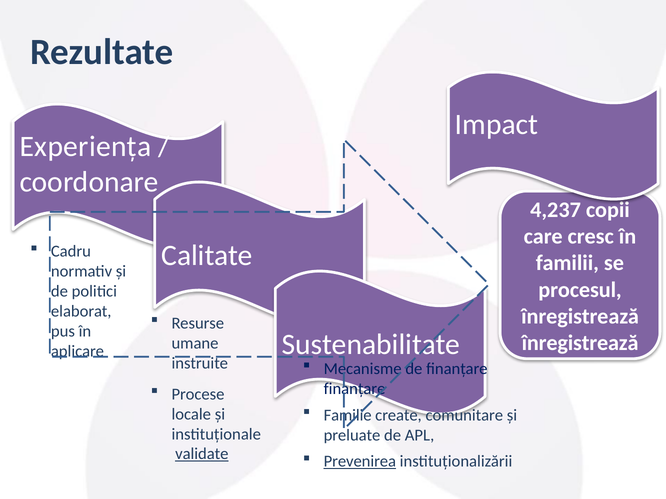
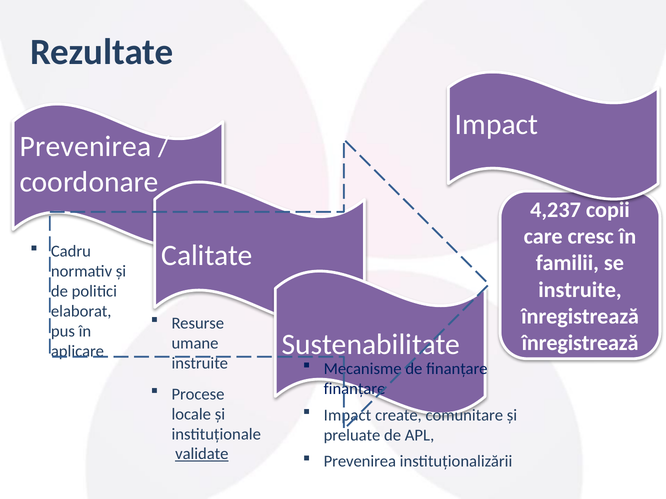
Experiența: Experiența -> Prevenirea (86, 147)
procesul: procesul -> instruite (580, 290)
Familie: Familie -> Impact (348, 415)
Prevenirea underline: present -> none (360, 462)
